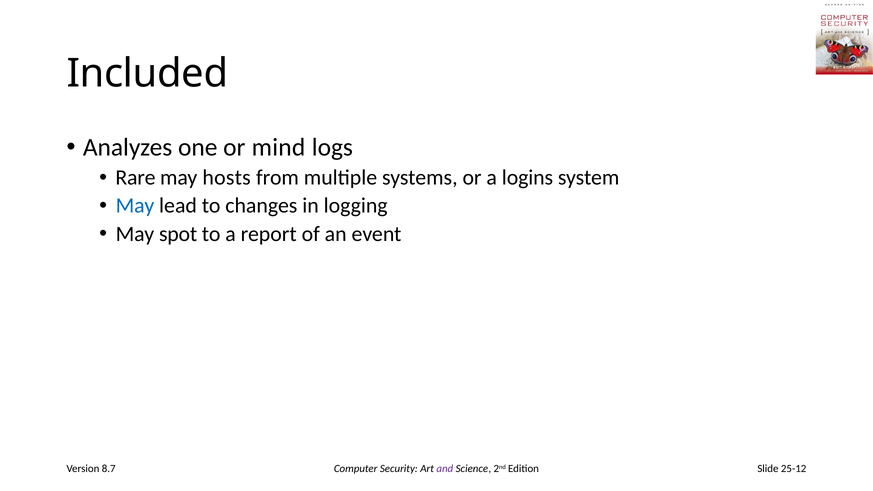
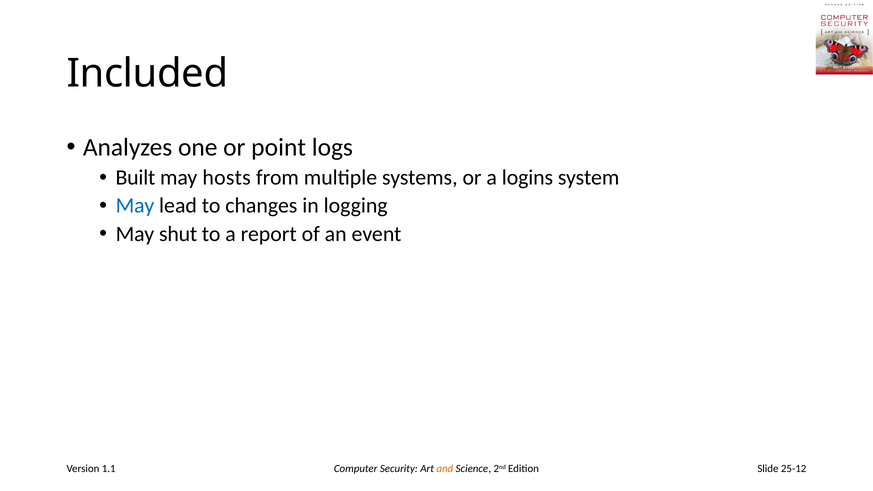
mind: mind -> point (279, 148)
Rare: Rare -> Built (135, 178)
spot: spot -> shut (178, 234)
8.7: 8.7 -> 1.1 (109, 469)
and colour: purple -> orange (445, 469)
